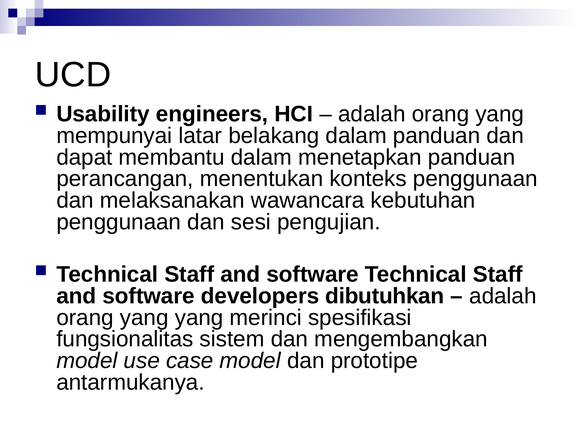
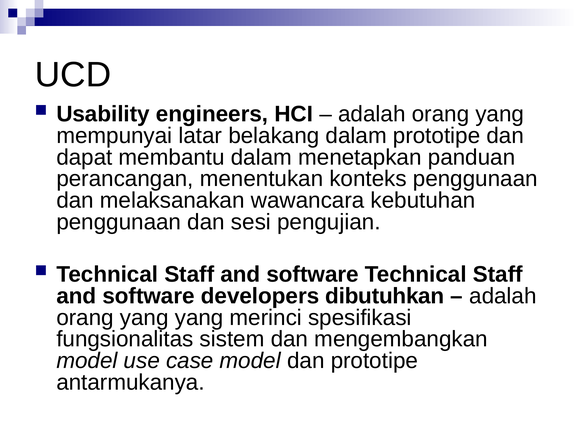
dalam panduan: panduan -> prototipe (437, 135)
